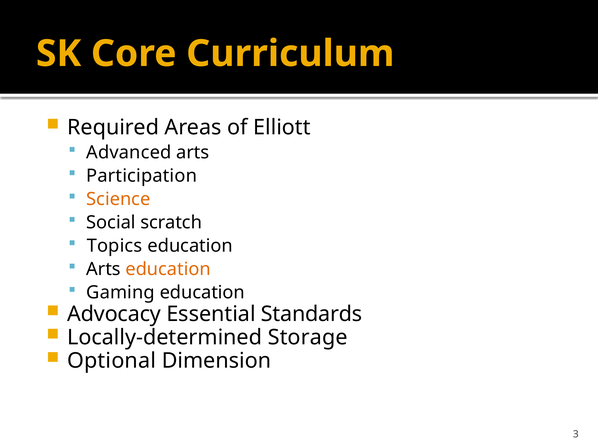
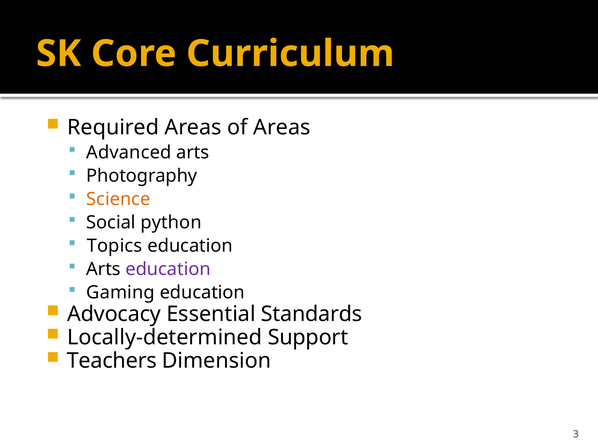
of Elliott: Elliott -> Areas (282, 127)
Participation: Participation -> Photography (142, 176)
scratch: scratch -> python (171, 223)
education colour: orange -> purple (168, 270)
Storage: Storage -> Support (308, 338)
Optional: Optional -> Teachers (112, 361)
